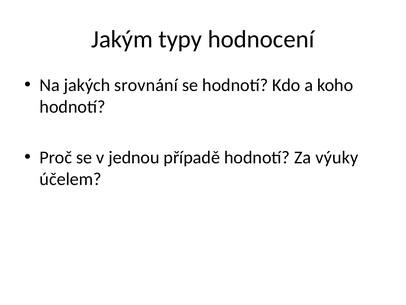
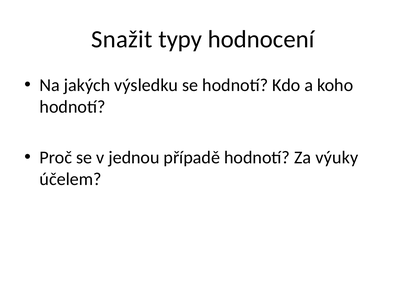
Jakým: Jakým -> Snažit (122, 39)
srovnání: srovnání -> výsledku (146, 85)
